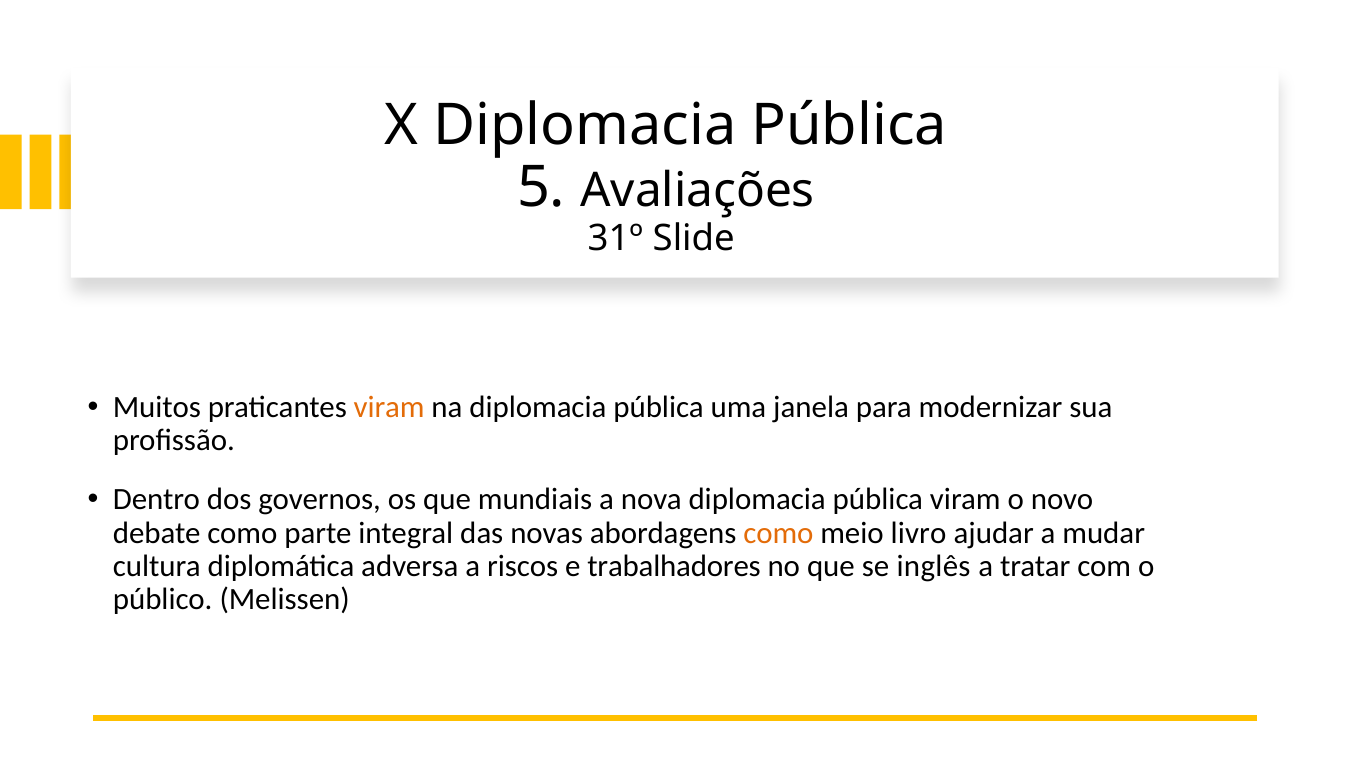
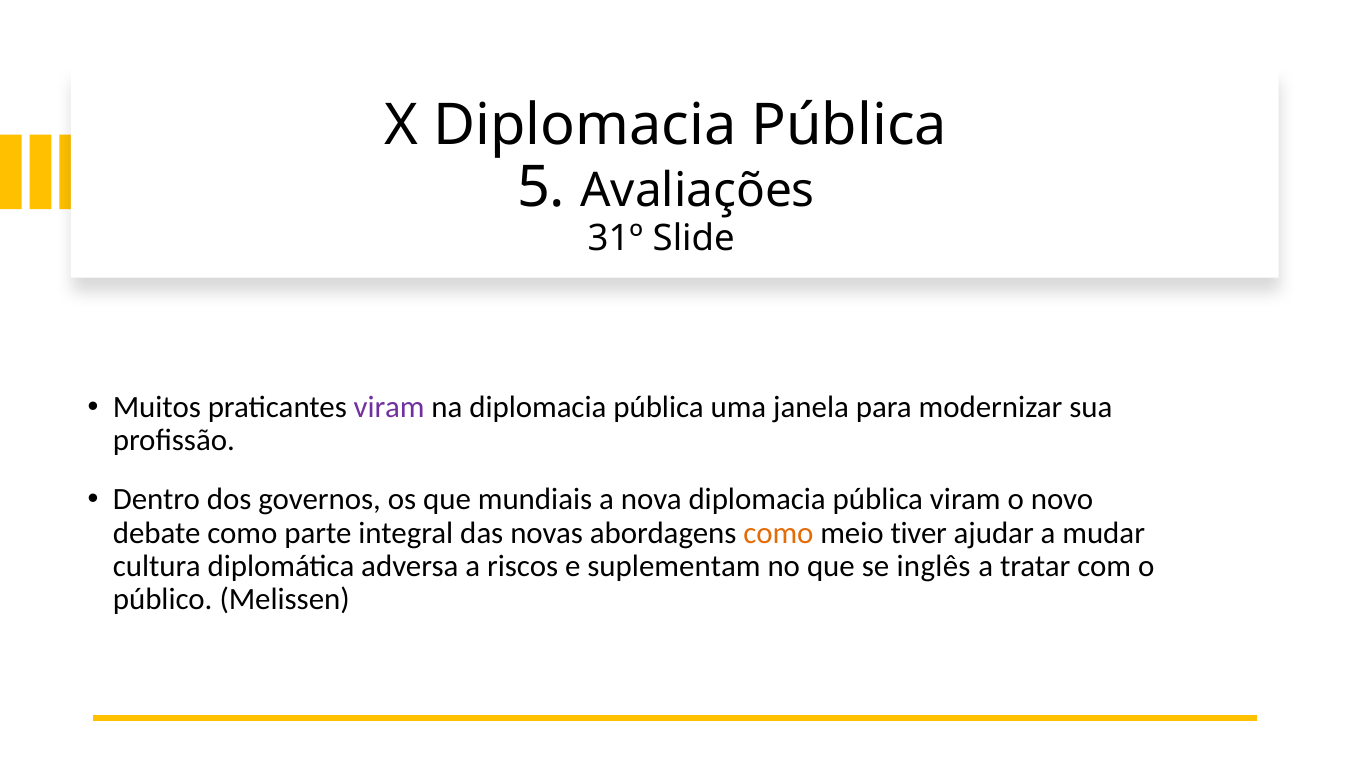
viram colour: orange -> purple (389, 408)
livro: livro -> tiver (919, 533)
trabalhadores: trabalhadores -> suplementam (674, 566)
